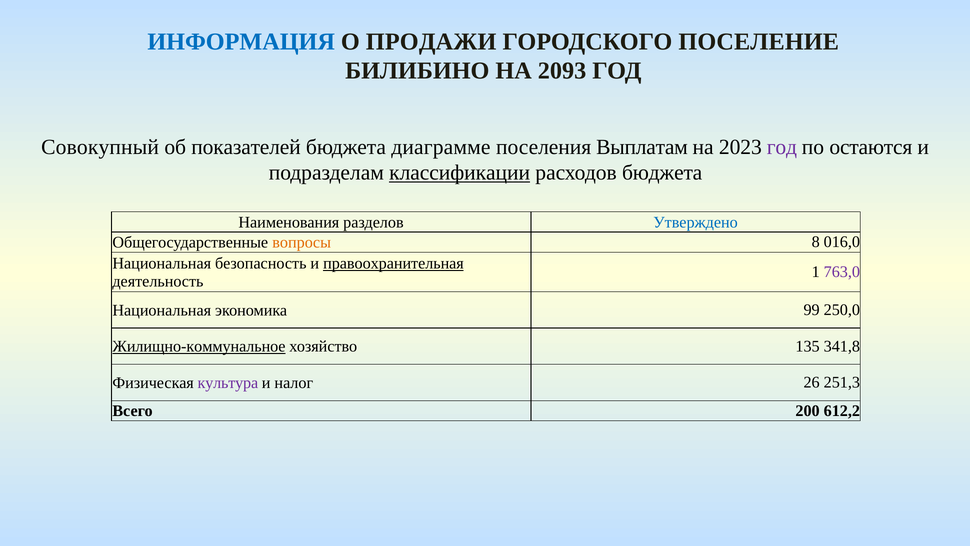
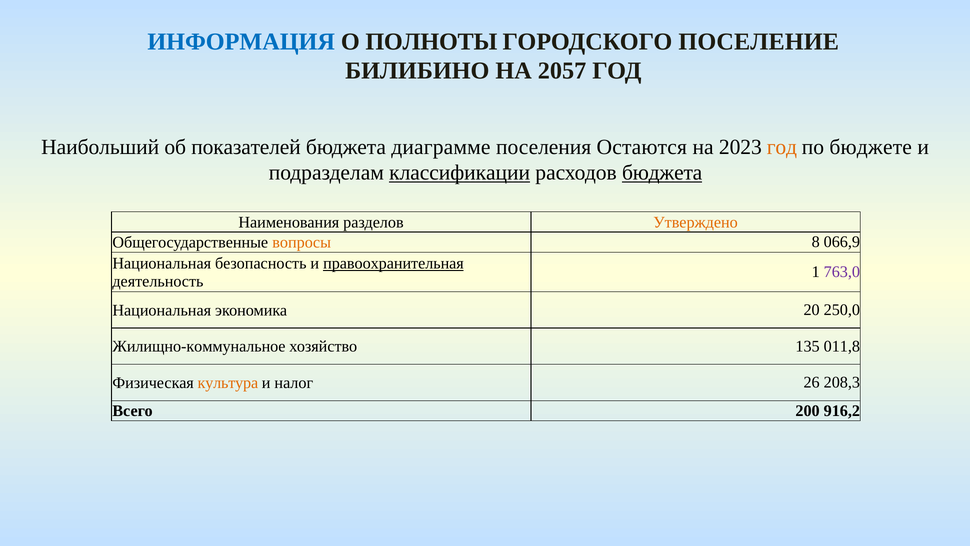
ПРОДАЖИ: ПРОДАЖИ -> ПОЛНОТЫ (431, 42)
2093: 2093 -> 2057 (562, 71)
Совокупный: Совокупный -> Наибольший (100, 147)
Выплатам: Выплатам -> Остаются (642, 147)
год colour: purple -> orange (782, 147)
остаются: остаются -> бюджете (871, 147)
бюджета underline: none -> present (662, 173)
Утверждено colour: blue -> orange (696, 222)
016,0: 016,0 -> 066,9 (842, 242)
99: 99 -> 20 (812, 310)
Жилищно-коммунальное underline: present -> none (199, 346)
341,8: 341,8 -> 011,8 (842, 346)
культура colour: purple -> orange (228, 383)
251,3: 251,3 -> 208,3 (842, 382)
612,2: 612,2 -> 916,2 (842, 410)
